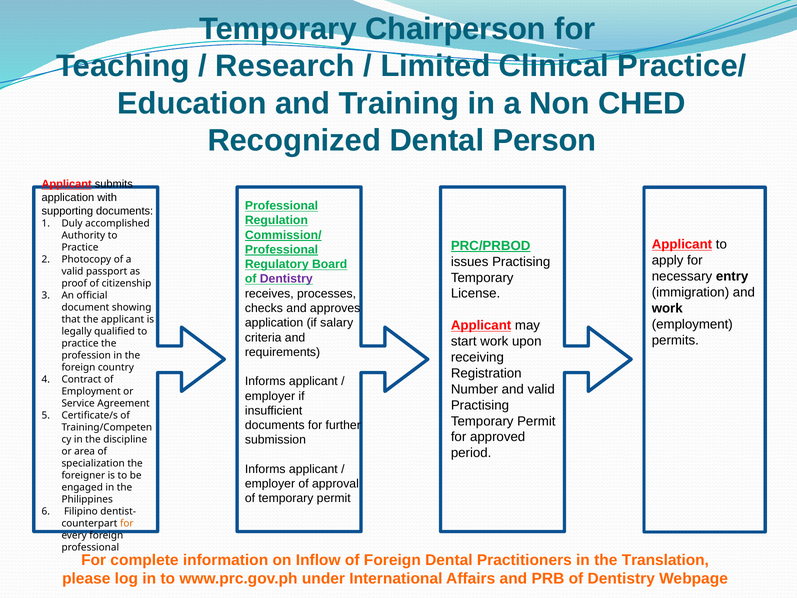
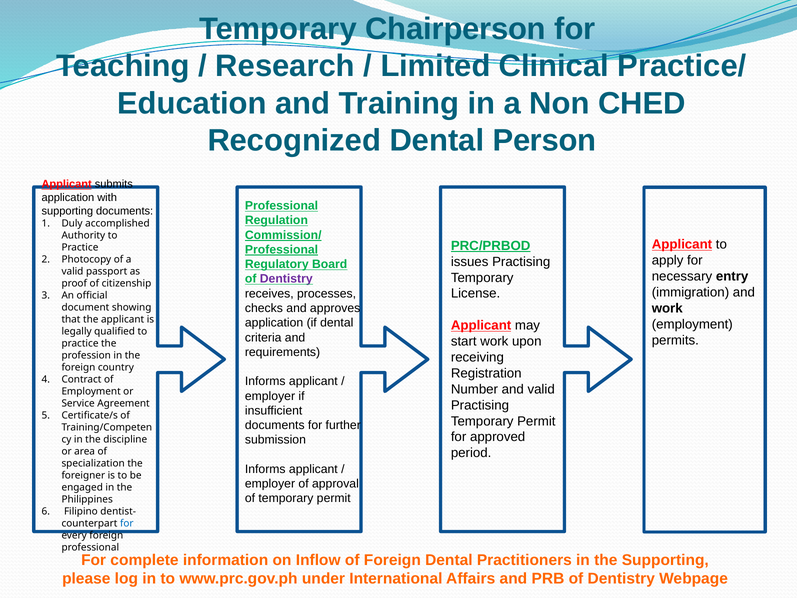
if salary: salary -> dental (337, 323)
for colour: orange -> blue (127, 523)
the Translation: Translation -> Supporting (665, 560)
